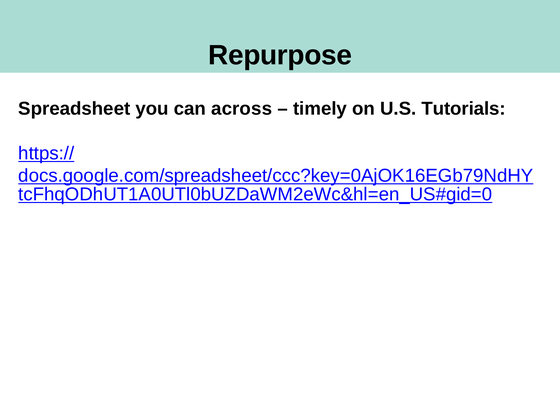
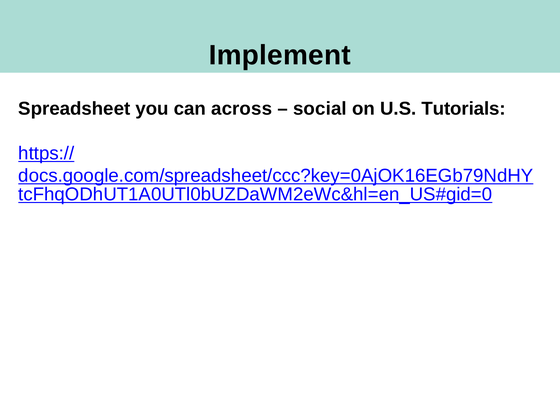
Repurpose: Repurpose -> Implement (280, 55)
timely: timely -> social (320, 109)
